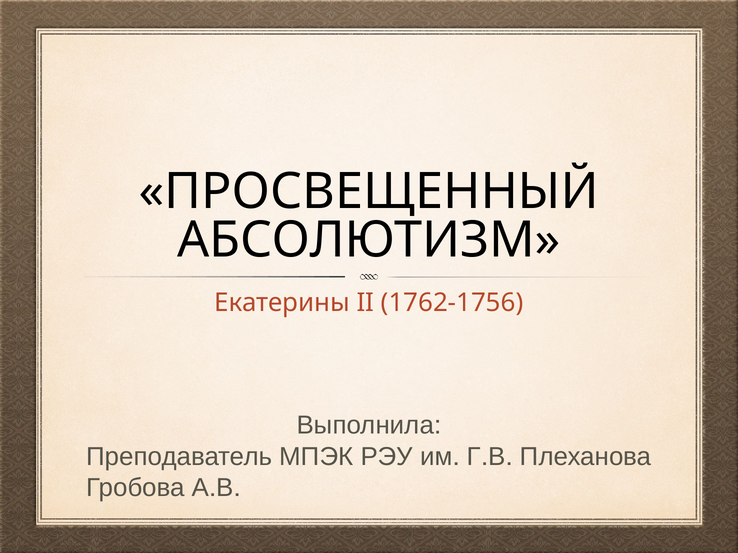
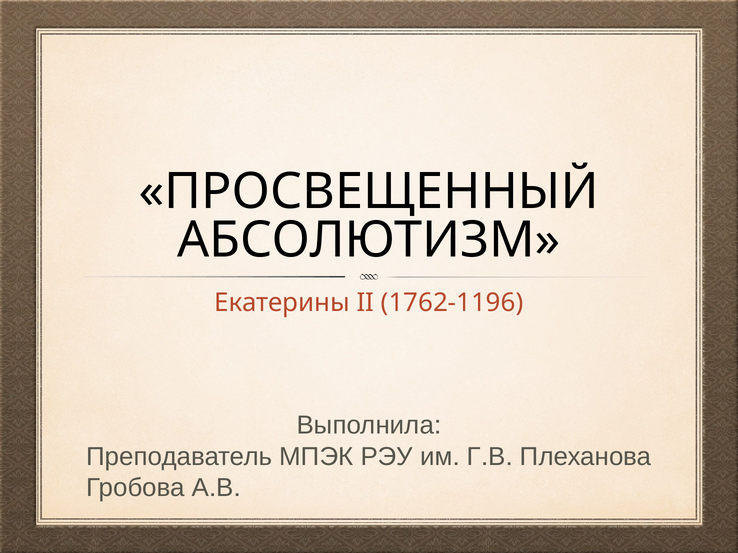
1762-1756: 1762-1756 -> 1762-1196 (452, 303)
